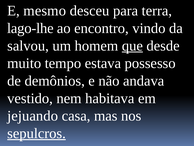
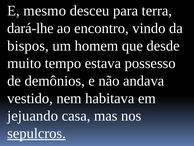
lago-lhe: lago-lhe -> dará-lhe (30, 28)
salvou: salvou -> bispos (28, 46)
que underline: present -> none (132, 46)
